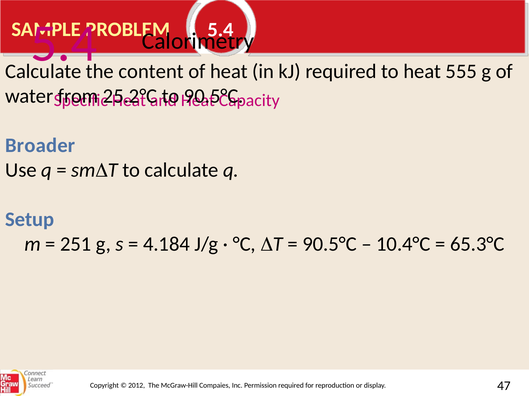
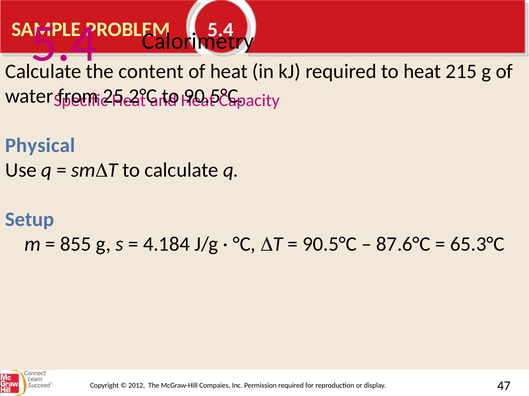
555: 555 -> 215 (461, 71)
Broader: Broader -> Physical (40, 146)
251: 251 -> 855 (76, 244)
10.4°C: 10.4°C -> 87.6°C (403, 244)
